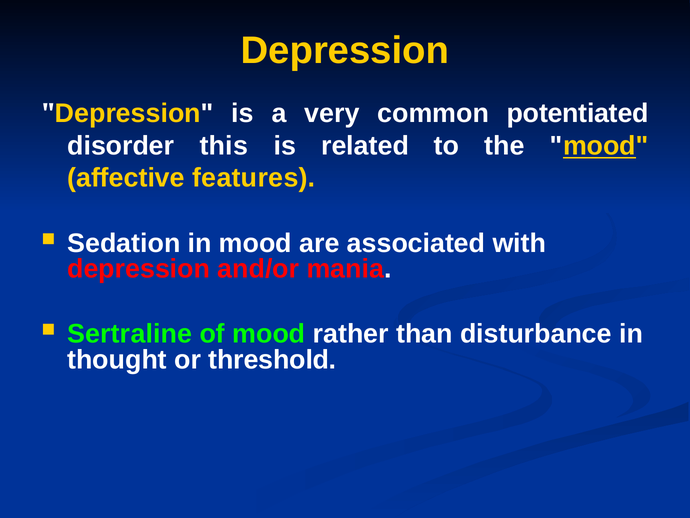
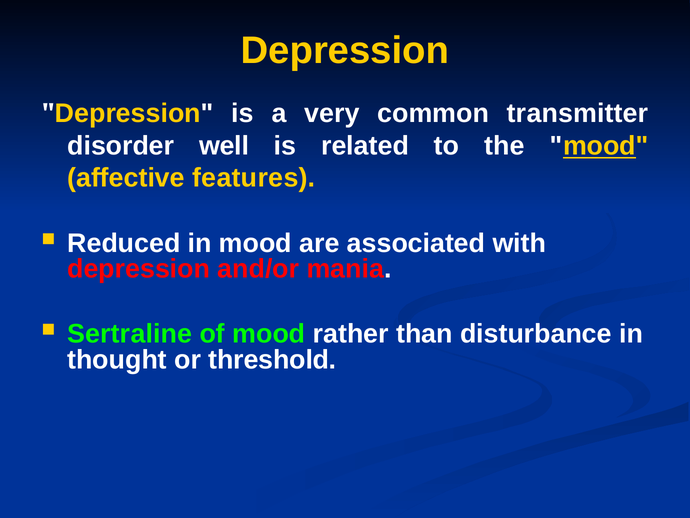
potentiated: potentiated -> transmitter (578, 113)
this: this -> well (224, 146)
Sedation: Sedation -> Reduced (124, 243)
